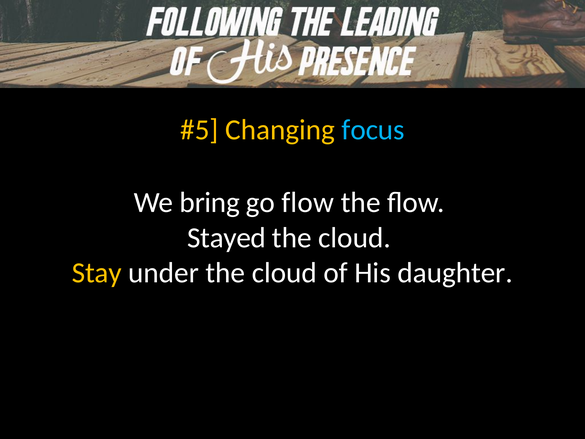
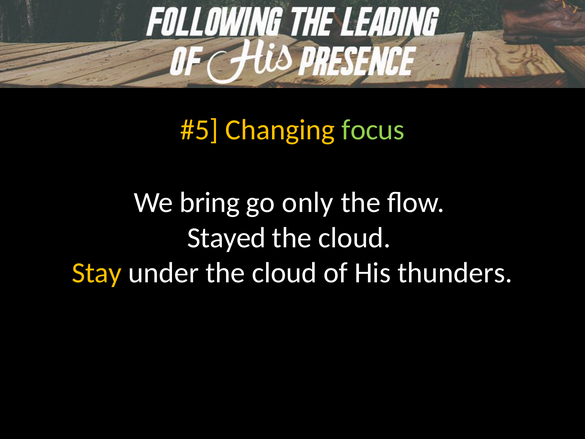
focus colour: light blue -> light green (373, 130)
go flow: flow -> only (308, 202)
daughter: daughter -> thunders (455, 273)
